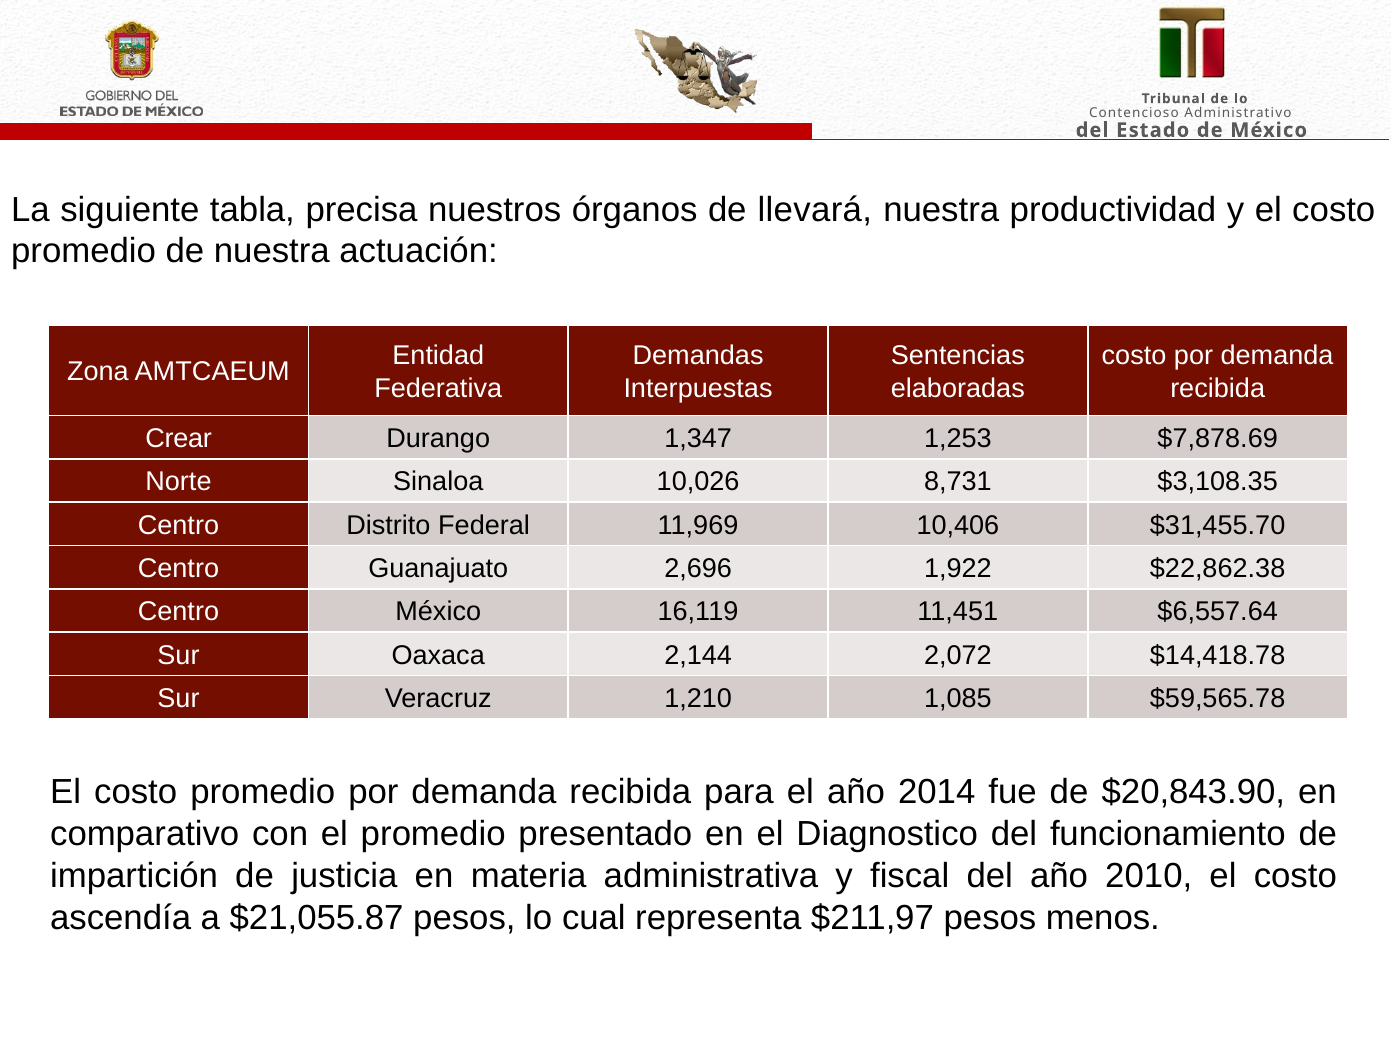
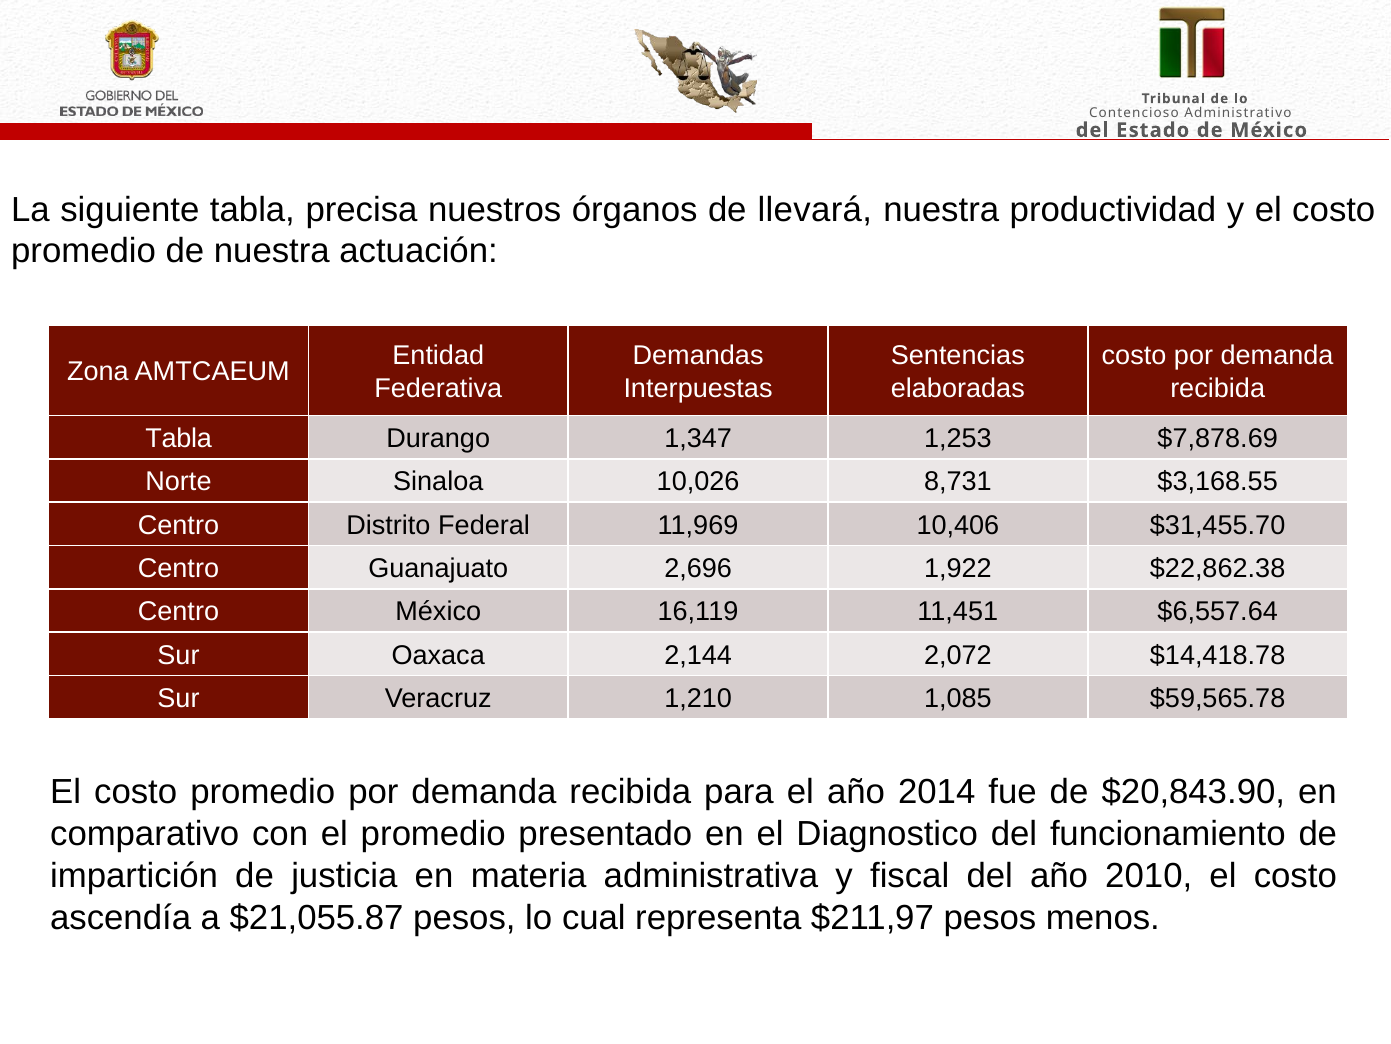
Crear: Crear -> Tabla (179, 438)
$3,108.35: $3,108.35 -> $3,168.55 (1218, 482)
